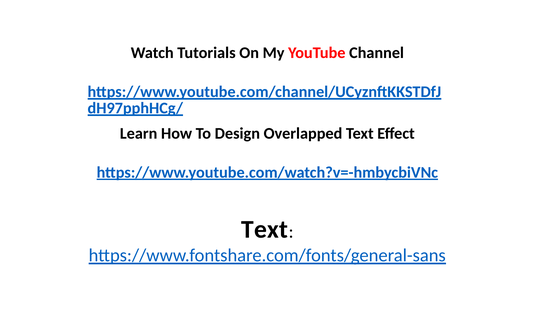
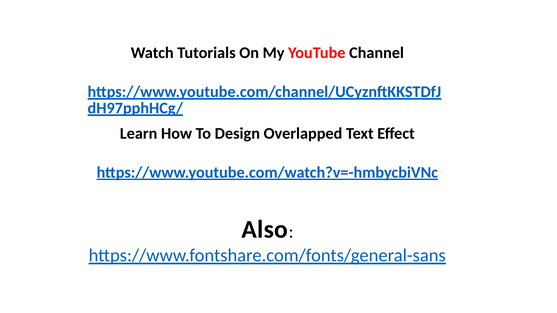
Text: Text -> Also (265, 230)
